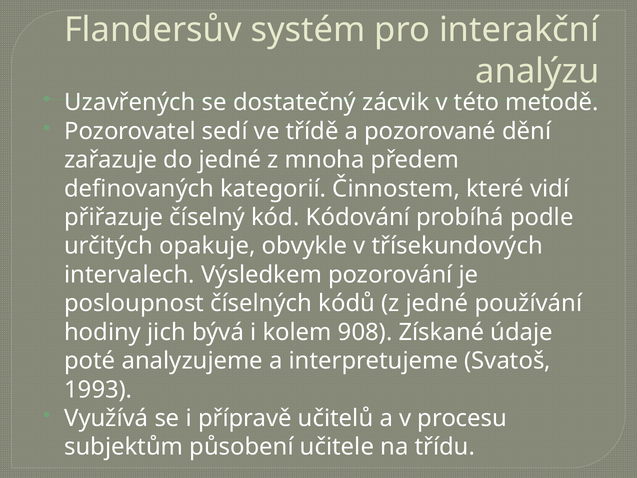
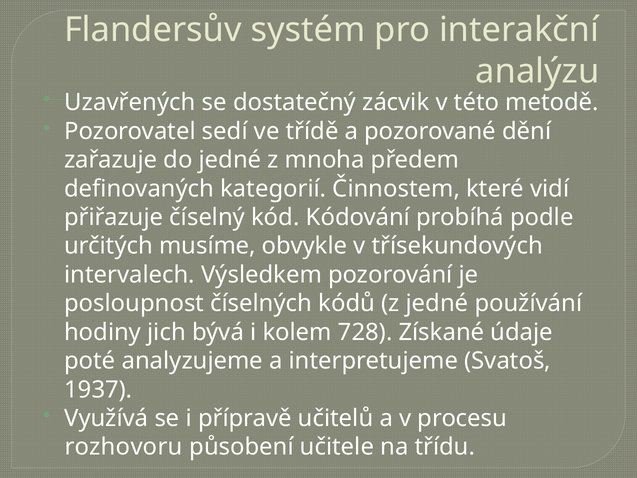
opakuje: opakuje -> musíme (207, 246)
908: 908 -> 728 (365, 332)
1993: 1993 -> 1937 (98, 389)
subjektům: subjektům -> rozhovoru (124, 447)
